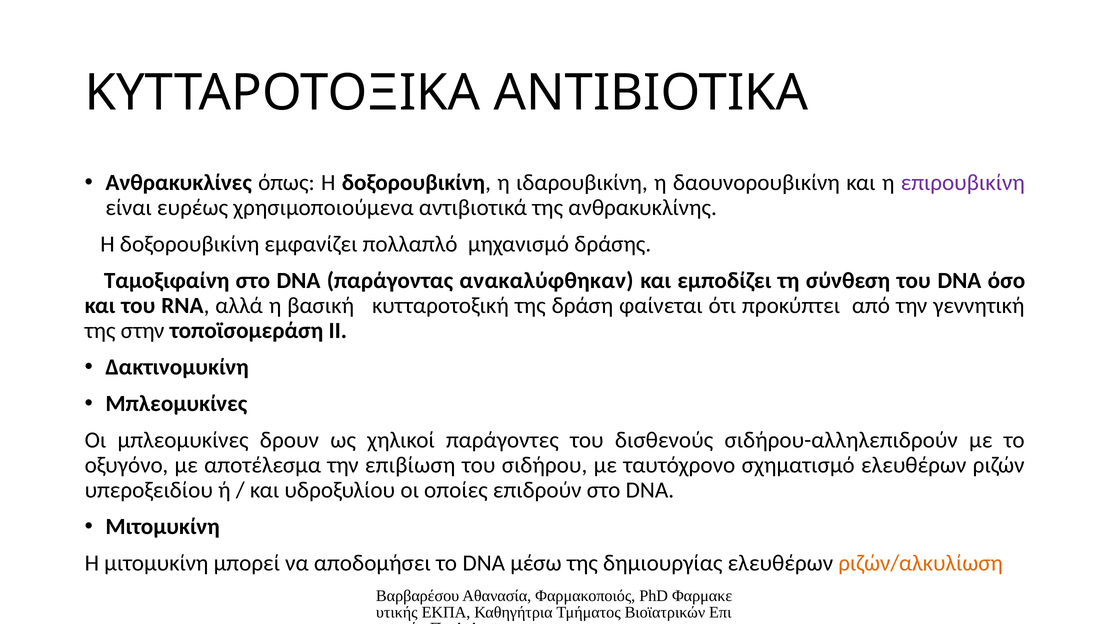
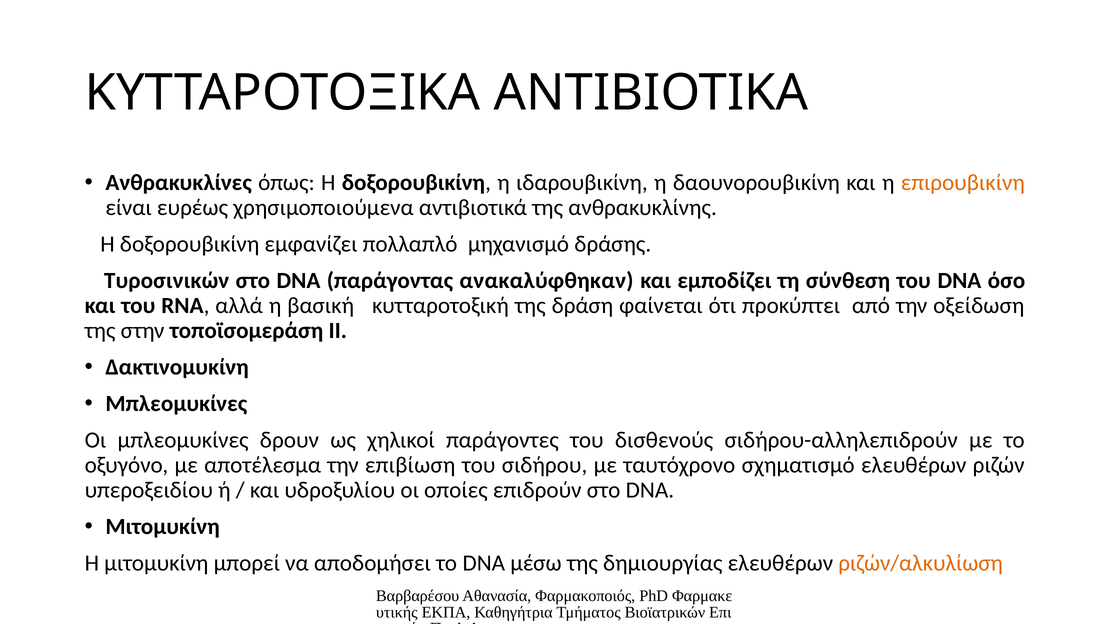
επιρουβικίνη colour: purple -> orange (963, 183)
Ταμοξιφαίνη: Ταμοξιφαίνη -> Τυροσινικών (167, 281)
γεννητική: γεννητική -> οξείδωση (979, 306)
